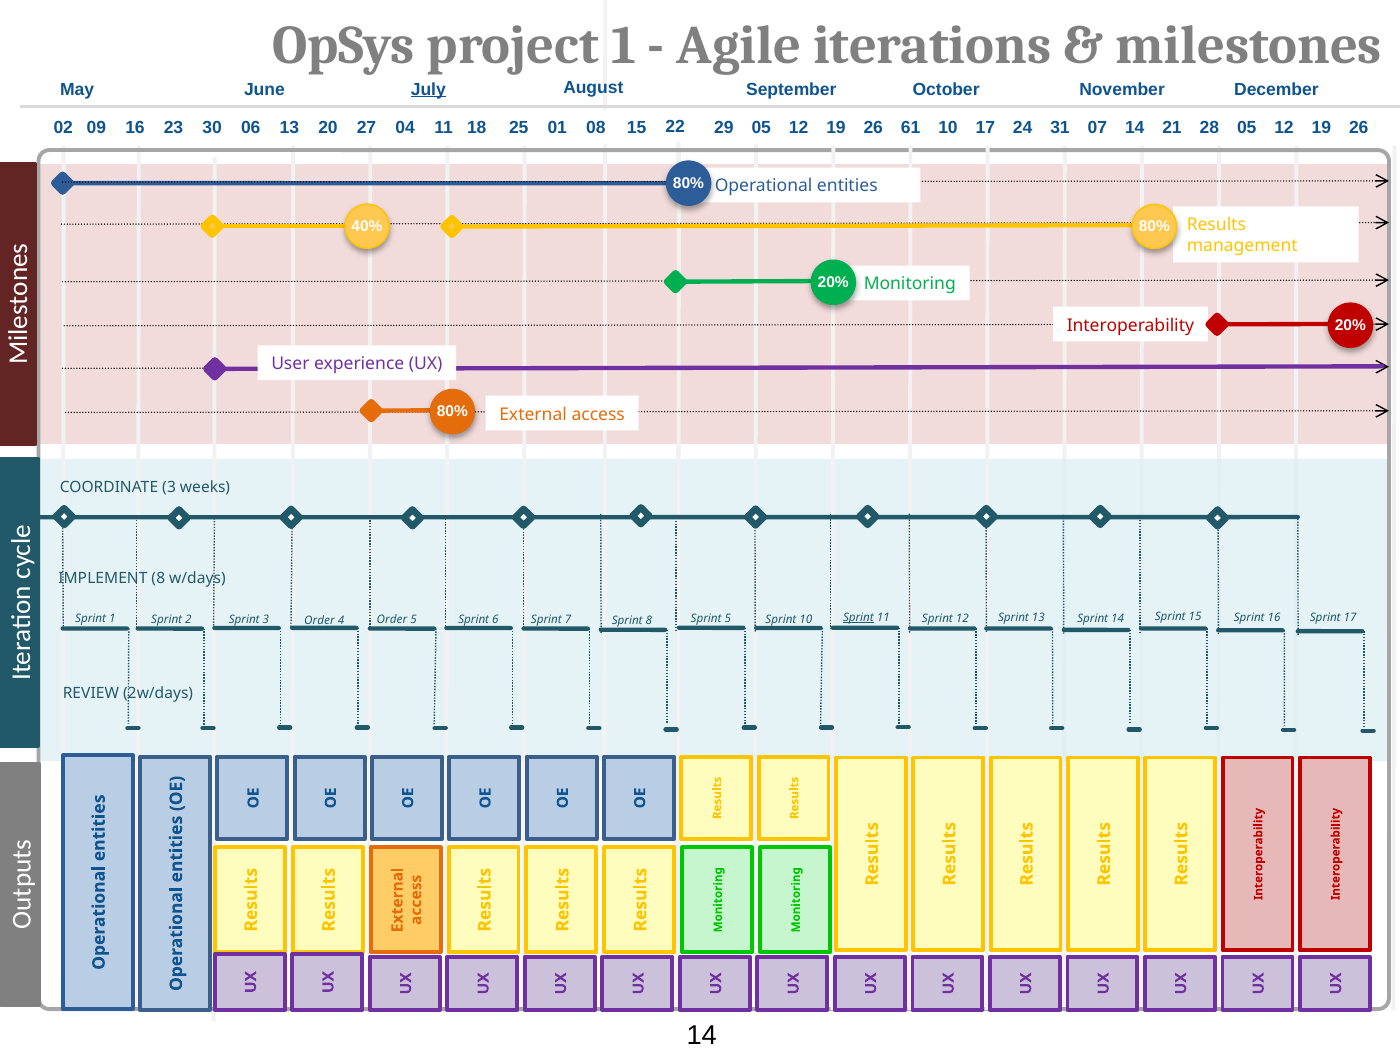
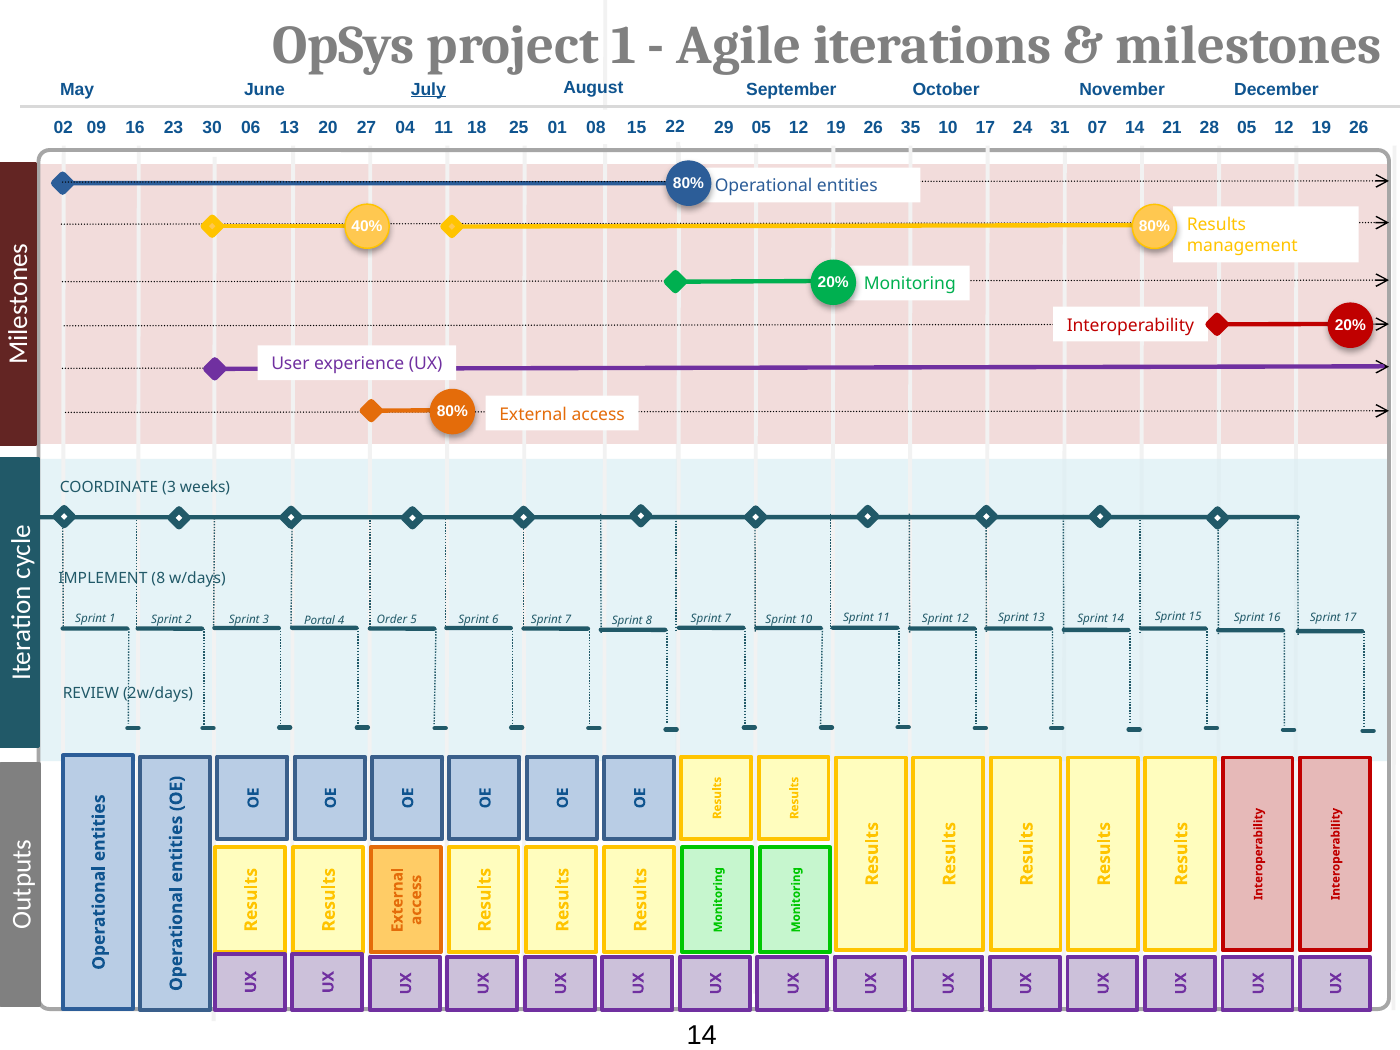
61: 61 -> 35 (911, 128)
3 Order: Order -> Portal (319, 620)
8 Sprint 5: 5 -> 7 (728, 619)
Sprint underline: present -> none (858, 617)
